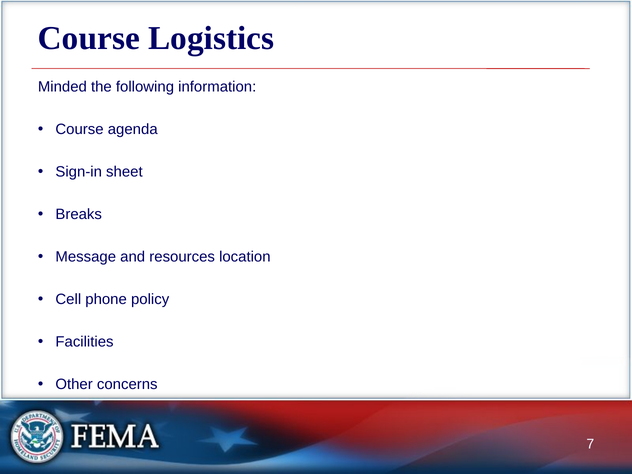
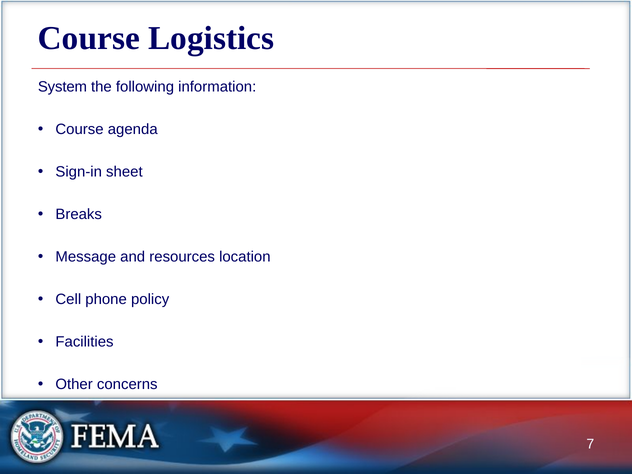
Minded: Minded -> System (62, 87)
